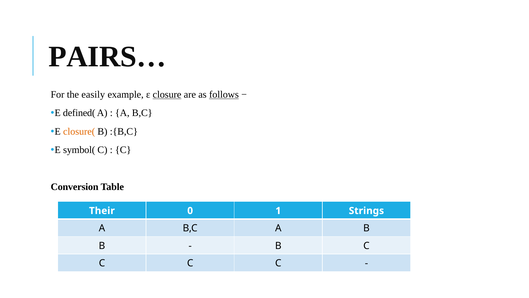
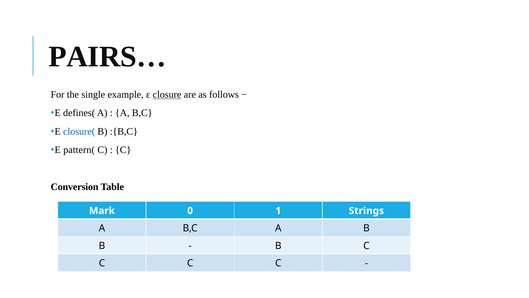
easily: easily -> single (93, 94)
follows underline: present -> none (224, 94)
defined(: defined( -> defines( (79, 113)
closure( colour: orange -> blue (79, 131)
symbol(: symbol( -> pattern( (79, 150)
Their: Their -> Mark (102, 210)
